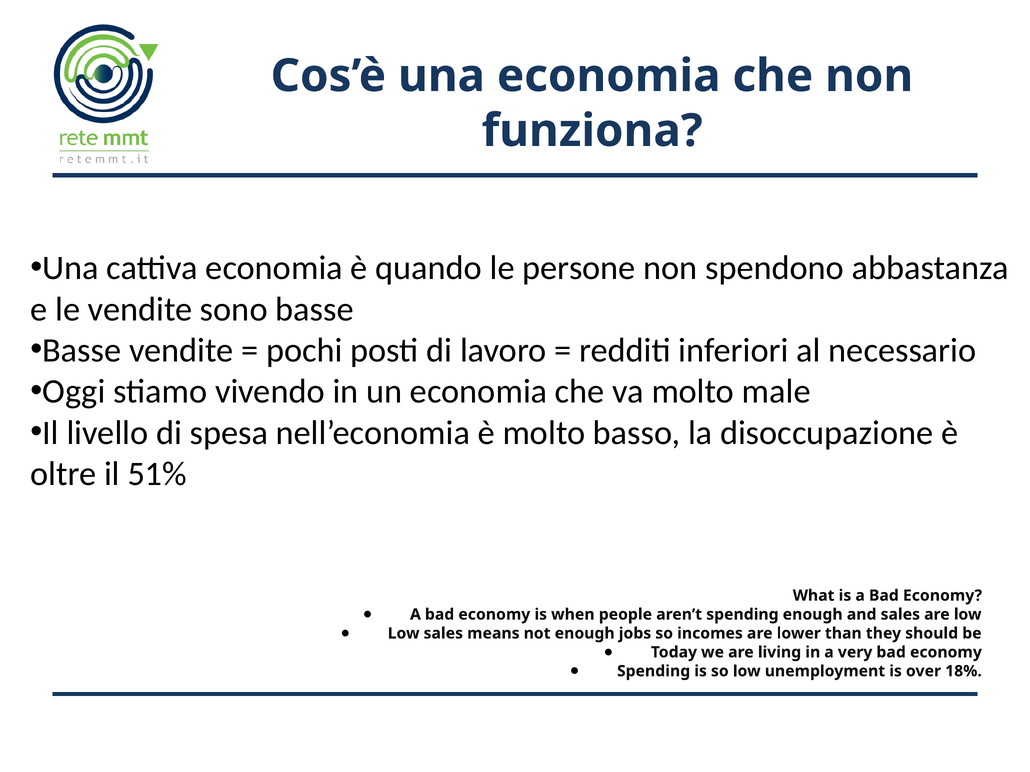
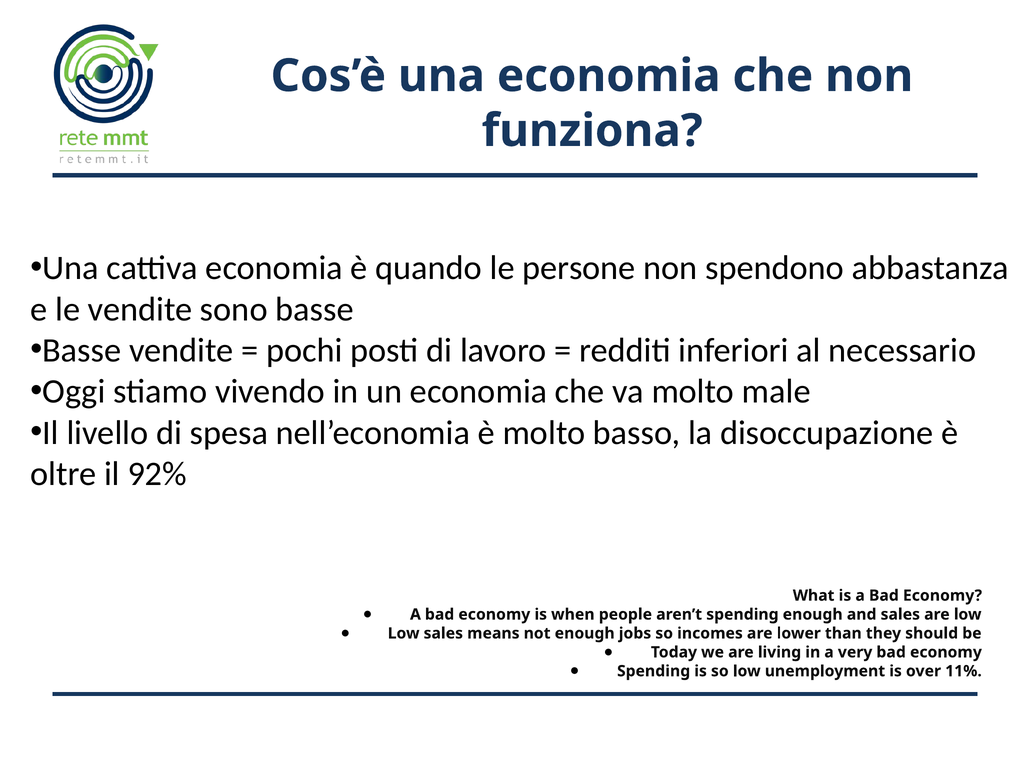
51%: 51% -> 92% (157, 474)
18%: 18% -> 11% (964, 672)
